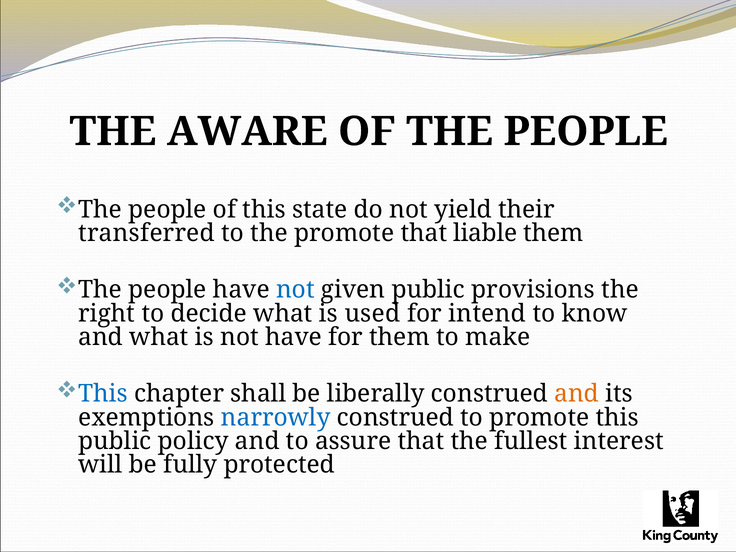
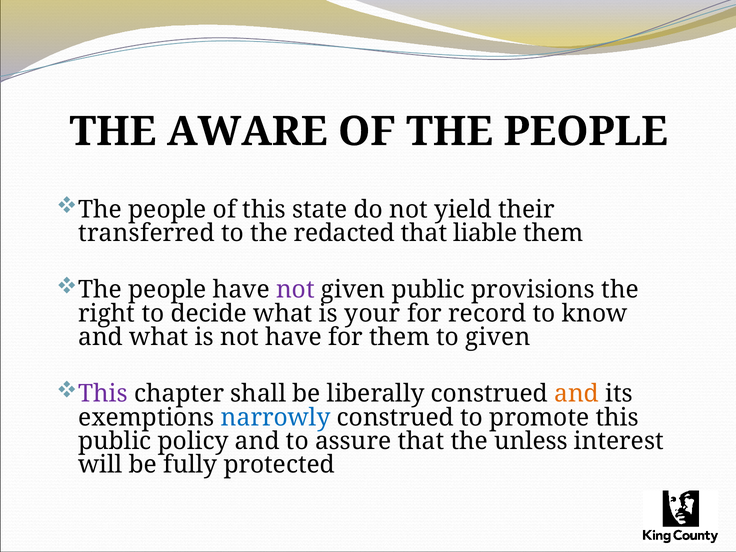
the promote: promote -> redacted (344, 233)
not colour: blue -> purple (295, 290)
used: used -> your (372, 313)
intend: intend -> record (487, 313)
to make: make -> given (498, 337)
This colour: blue -> purple (103, 394)
fullest: fullest -> unless (531, 441)
